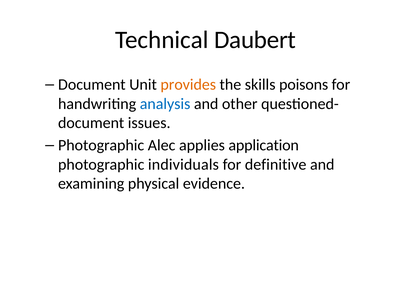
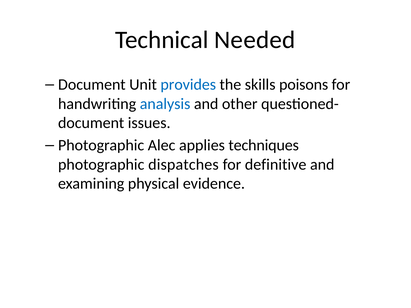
Daubert: Daubert -> Needed (255, 40)
provides colour: orange -> blue (188, 85)
application: application -> techniques (264, 145)
individuals: individuals -> dispatches (183, 165)
